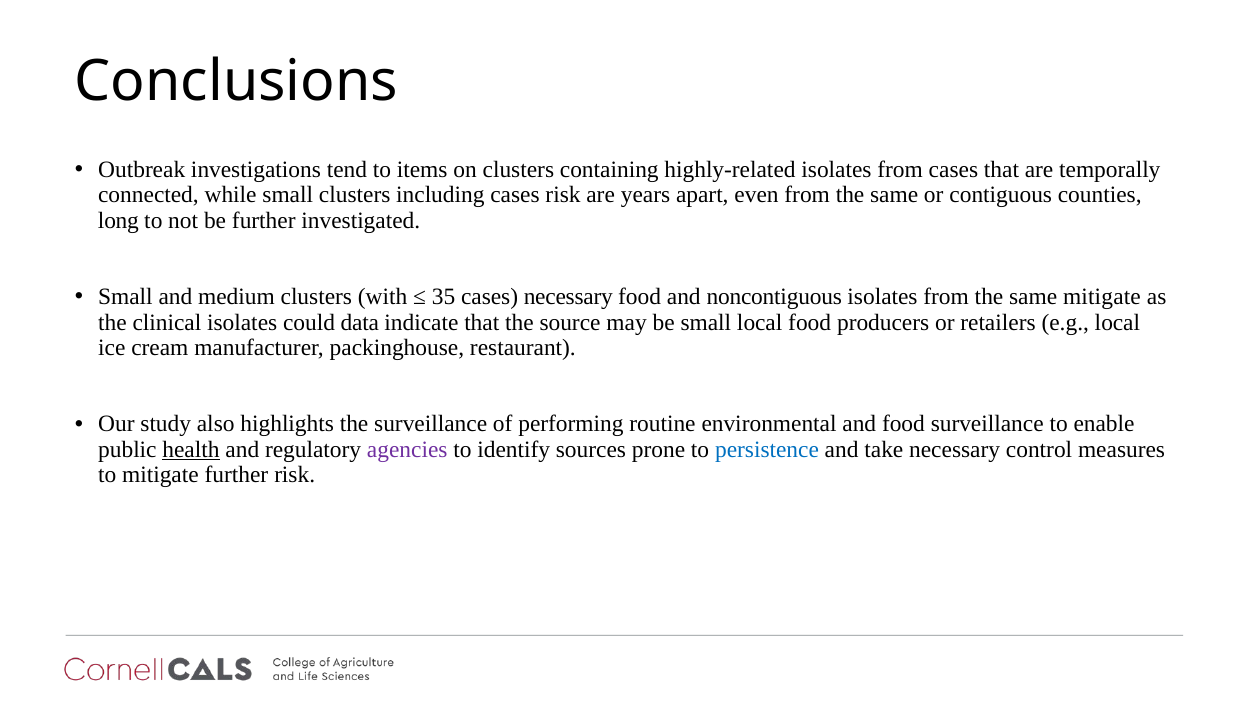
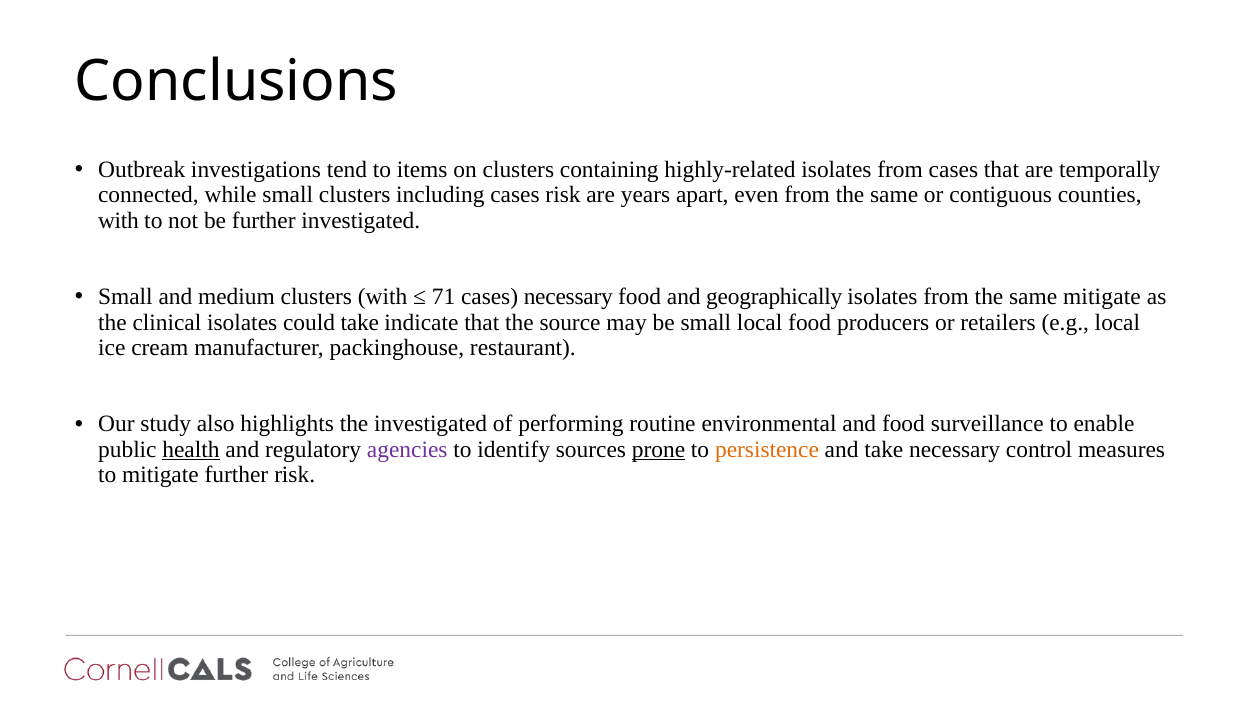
long: long -> with (118, 220)
35: 35 -> 71 (444, 297)
noncontiguous: noncontiguous -> geographically (774, 297)
could data: data -> take (360, 322)
the surveillance: surveillance -> investigated (431, 424)
prone underline: none -> present (659, 449)
persistence colour: blue -> orange (767, 449)
